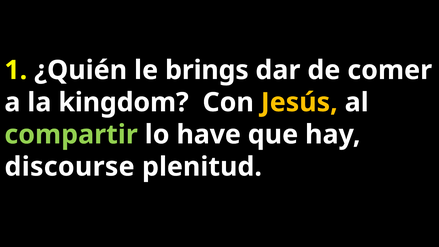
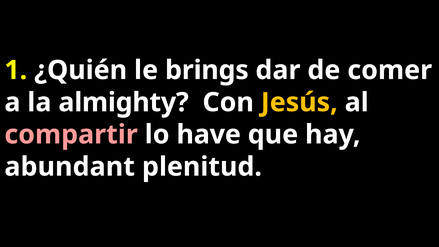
kingdom: kingdom -> almighty (124, 102)
compartir colour: light green -> pink (71, 135)
discourse: discourse -> abundant (70, 167)
